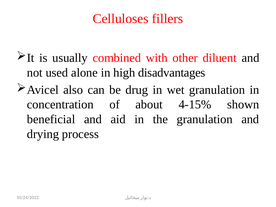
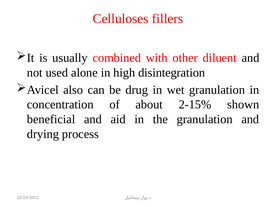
disadvantages: disadvantages -> disintegration (172, 73)
4-15%: 4-15% -> 2-15% (195, 105)
